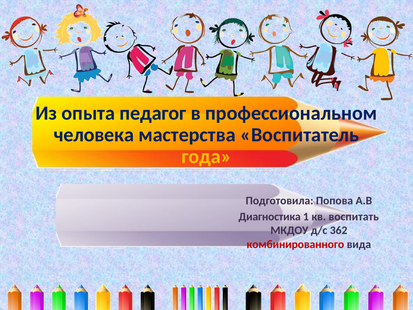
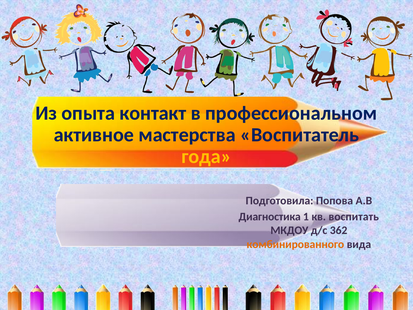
педагог: педагог -> контакт (153, 113)
человека: человека -> активное (94, 135)
комбинированного colour: red -> orange (295, 244)
